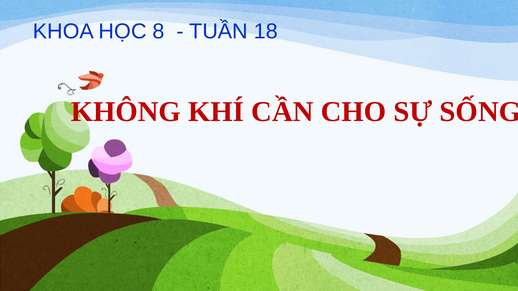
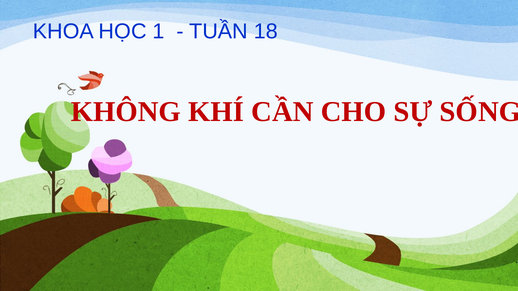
8: 8 -> 1 (159, 31)
